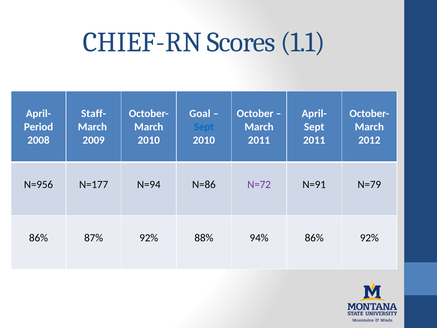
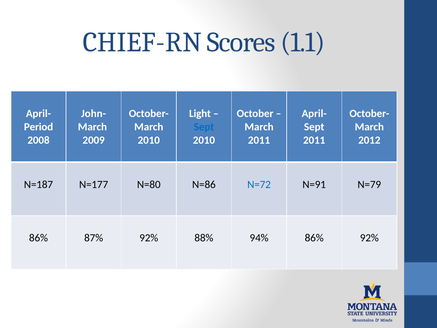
Staff-: Staff- -> John- (94, 113)
Goal: Goal -> Light (200, 113)
N=956: N=956 -> N=187 (38, 184)
N=94: N=94 -> N=80 (149, 184)
N=72 colour: purple -> blue (259, 184)
